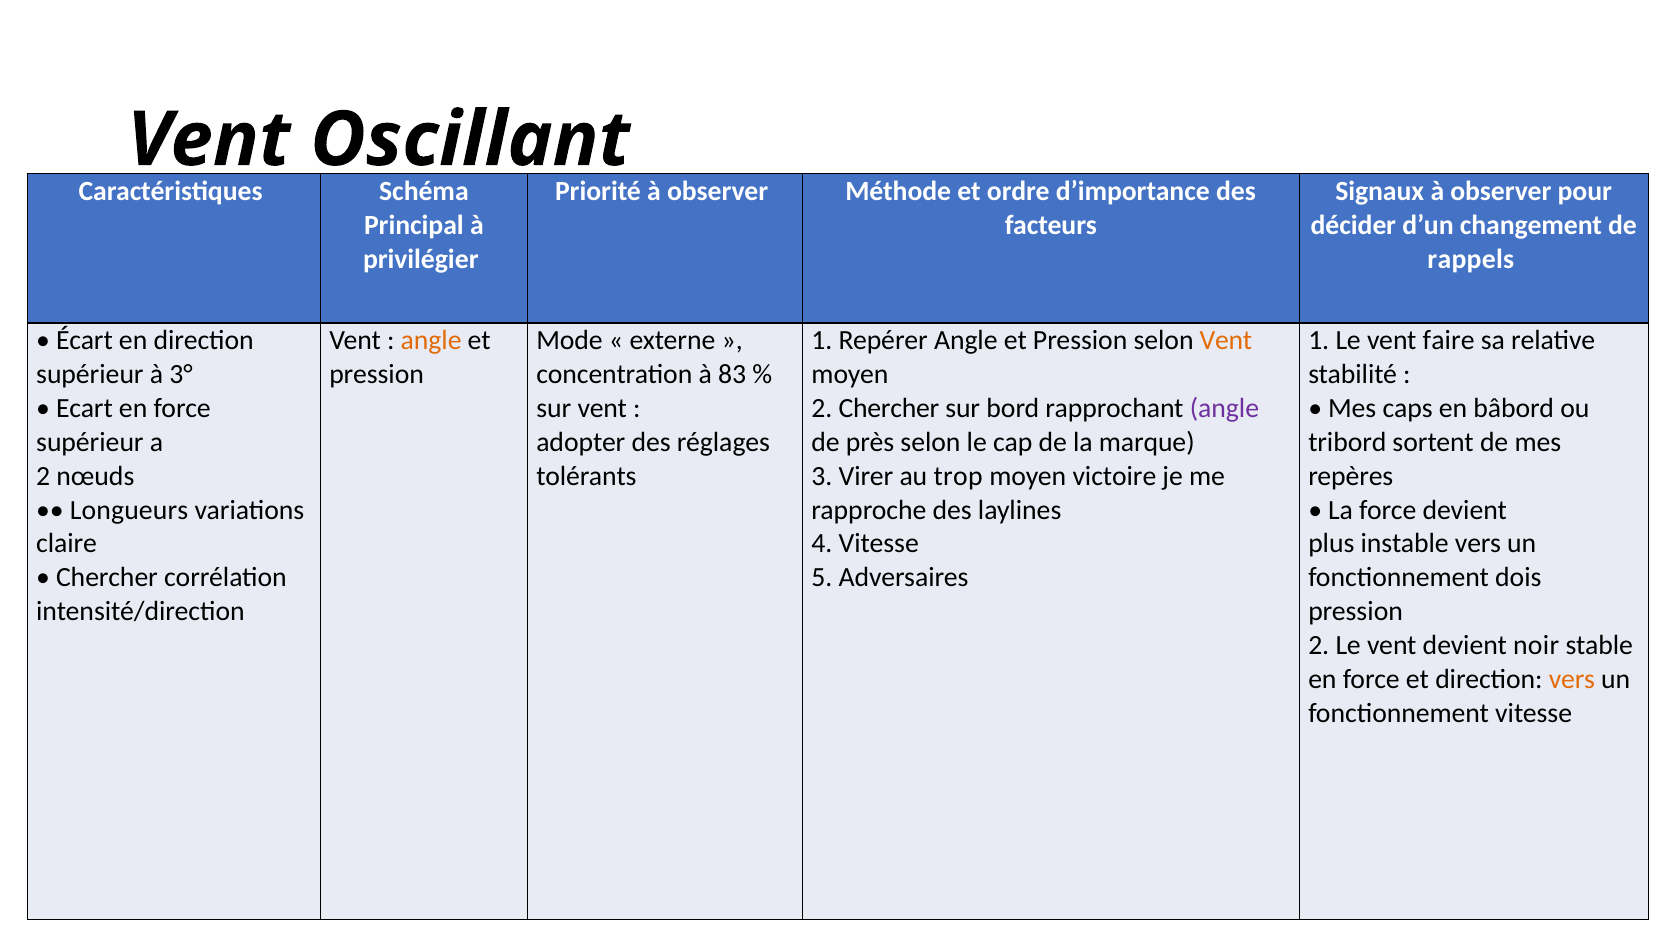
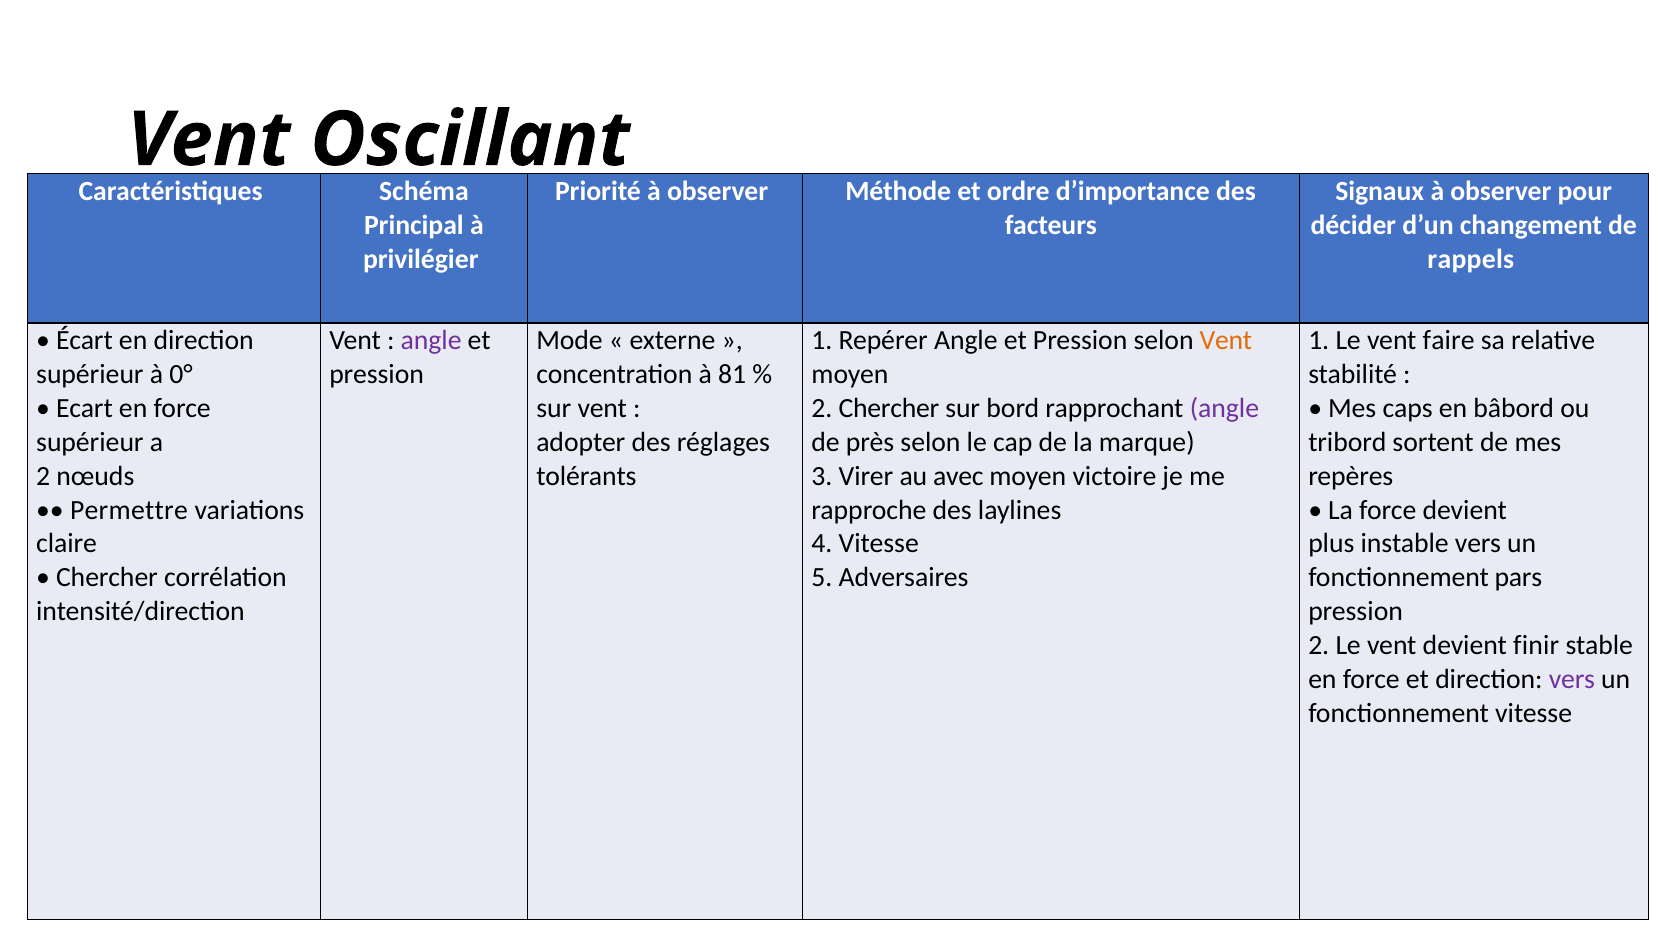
angle colour: orange -> purple (431, 340)
3°: 3° -> 0° (181, 374)
83: 83 -> 81 (732, 374)
trop: trop -> avec (958, 476)
Longueurs: Longueurs -> Permettre (129, 510)
dois: dois -> pars (1518, 577)
noir: noir -> finir (1536, 645)
vers colour: orange -> purple (1572, 679)
